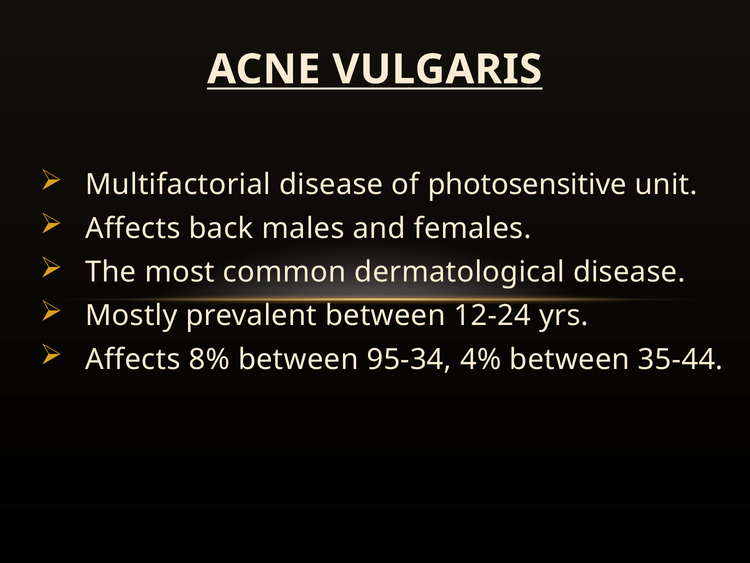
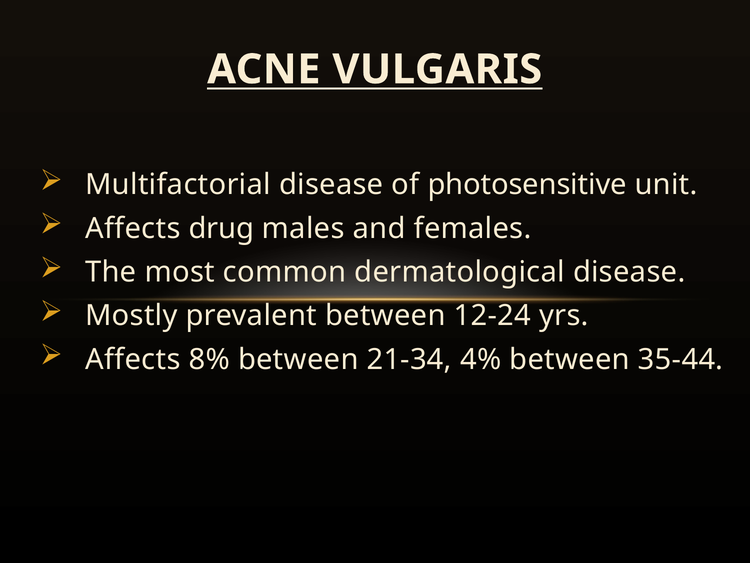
back: back -> drug (221, 228)
95-34: 95-34 -> 21-34 (409, 359)
